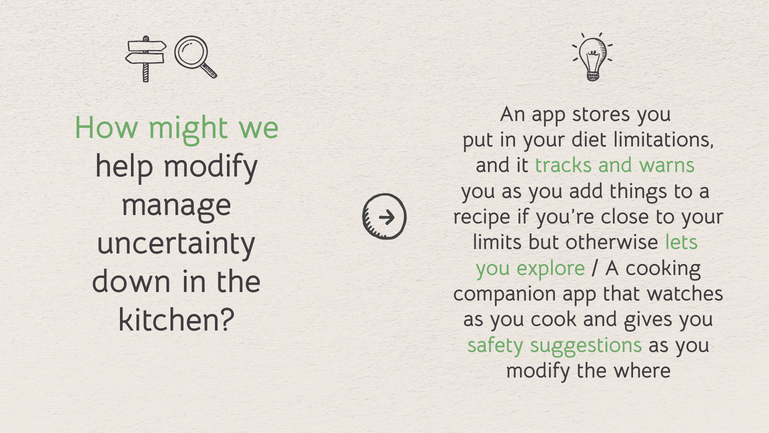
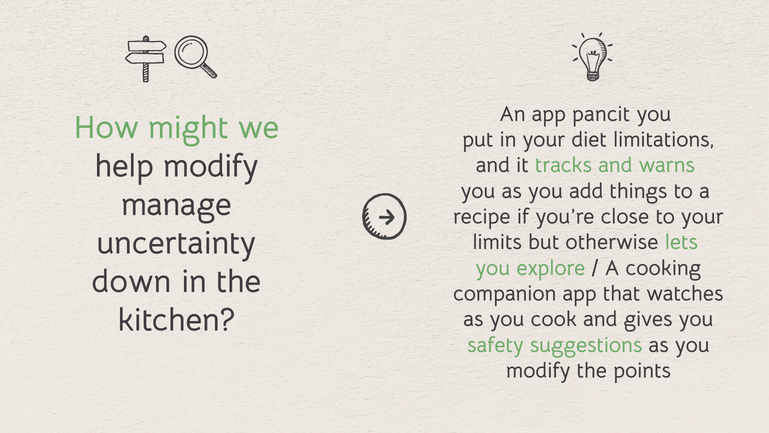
stores: stores -> pancit (601, 114)
where: where -> points (642, 370)
